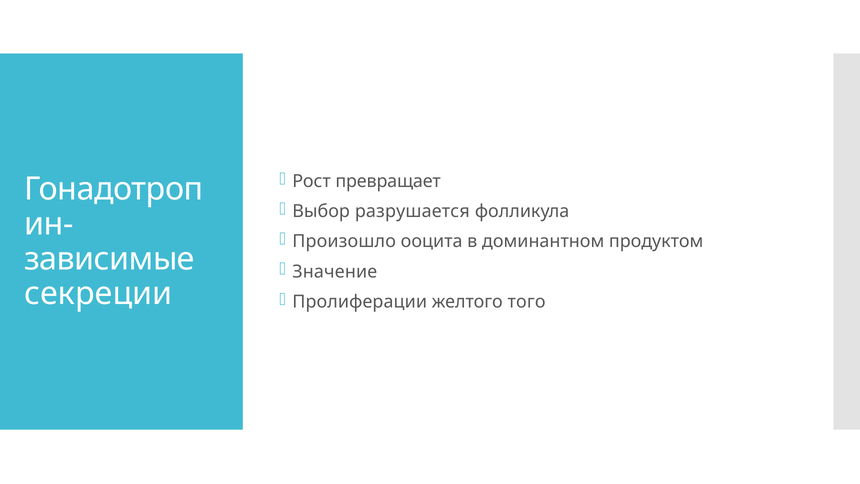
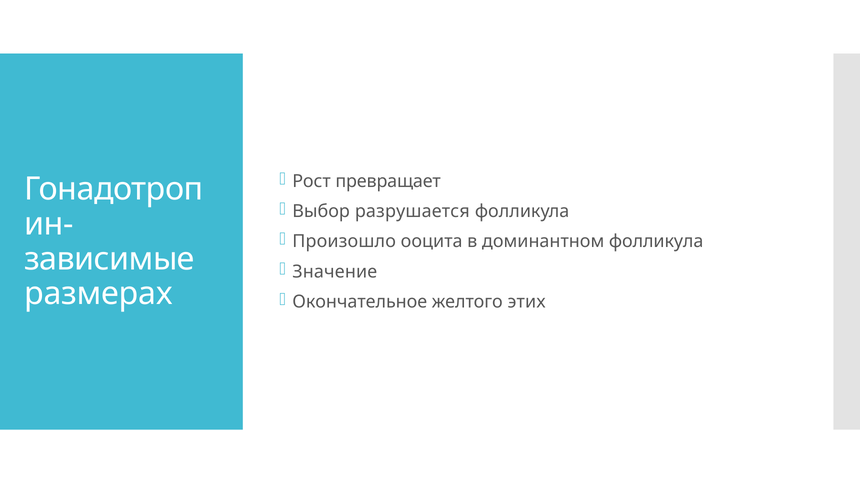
доминантном продуктом: продуктом -> фолликула (656, 241)
секреции: секреции -> размерах (98, 294)
Пролиферации: Пролиферации -> Окончательное (360, 302)
того: того -> этих (527, 302)
